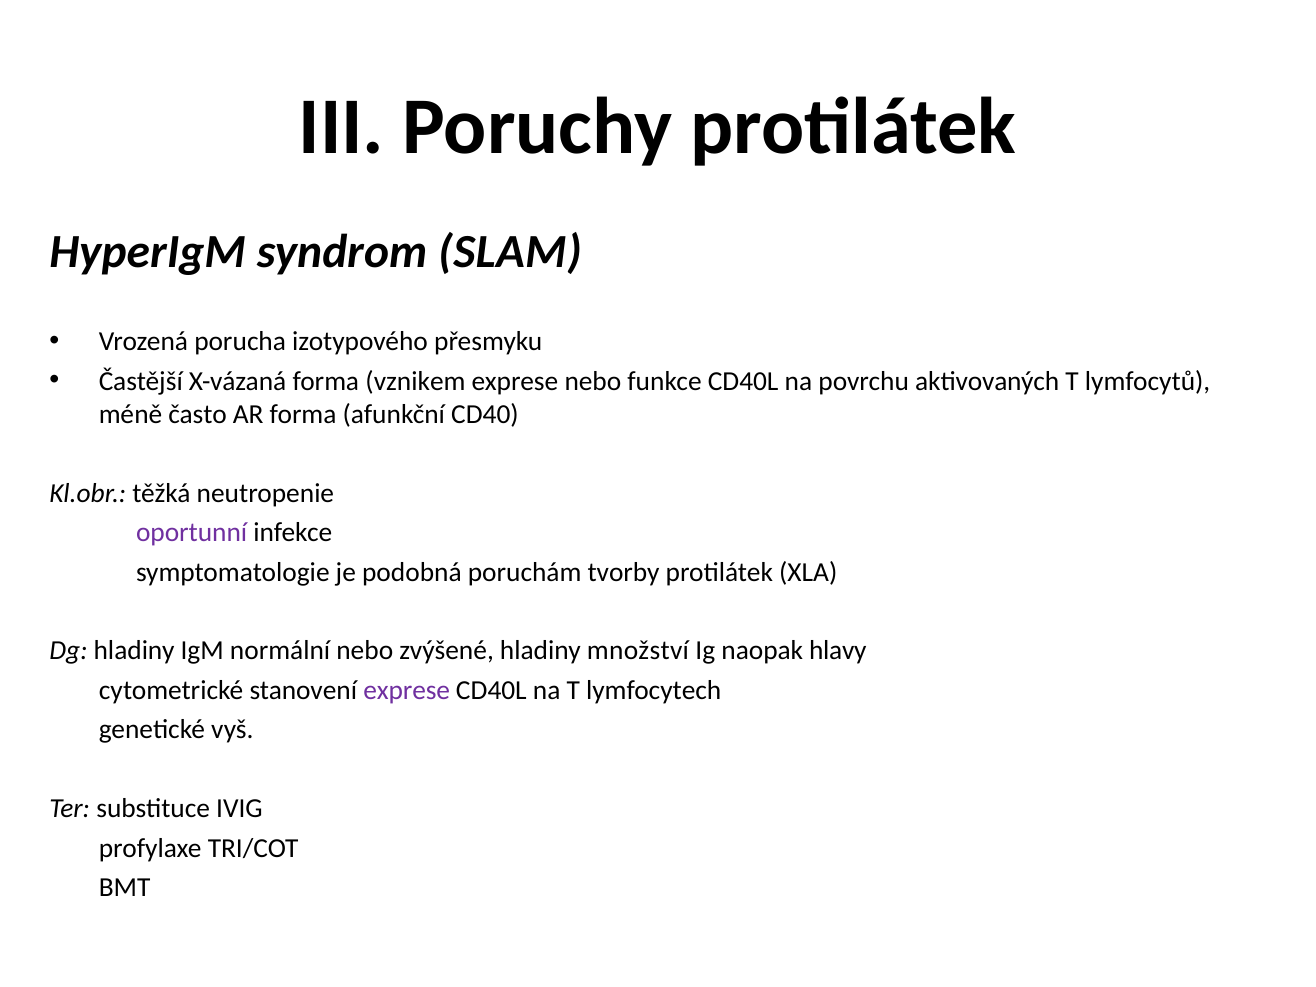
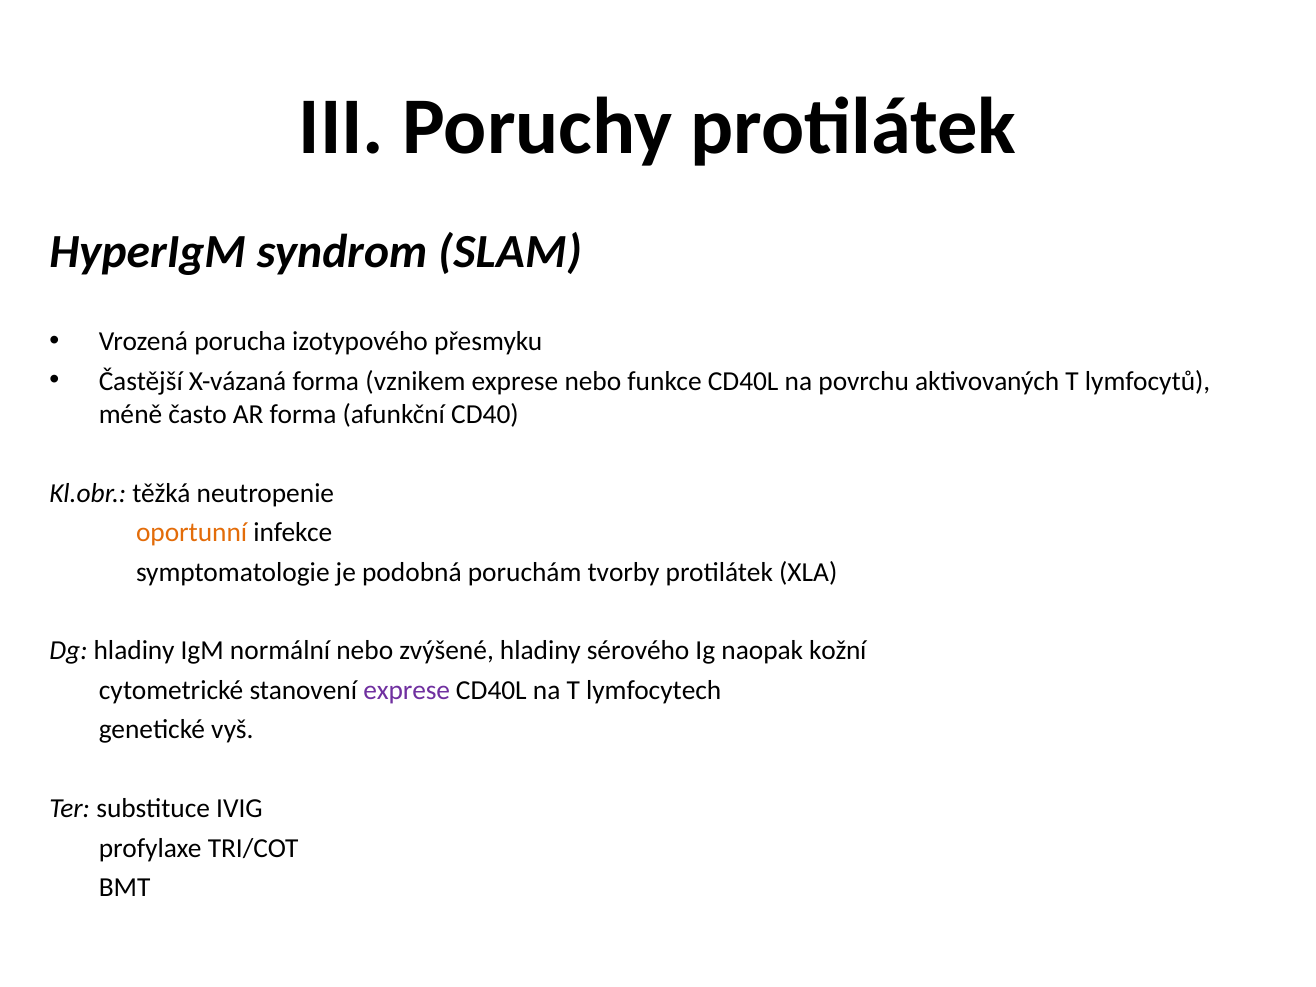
oportunní colour: purple -> orange (192, 532)
množství: množství -> sérového (638, 651)
hlavy: hlavy -> kožní (838, 651)
